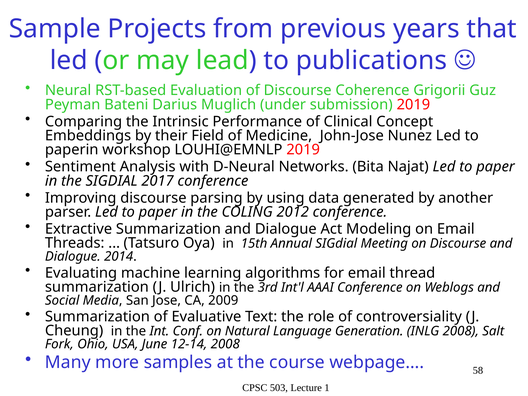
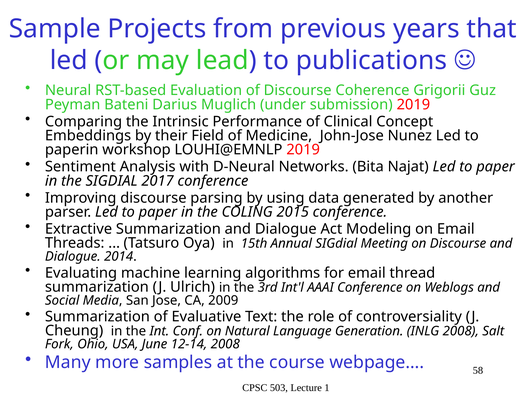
2012: 2012 -> 2015 (293, 212)
